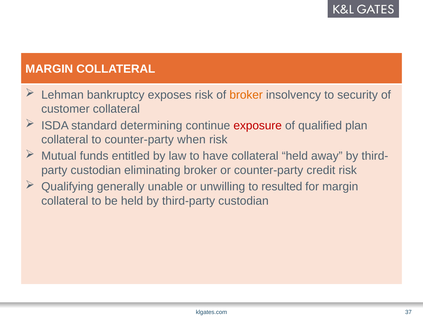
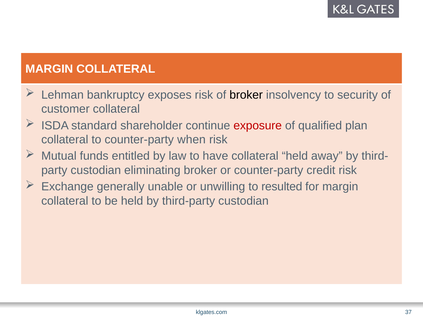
broker colour: orange -> black (246, 95)
determining: determining -> shareholder (151, 125)
Qualifying: Qualifying -> Exchange (67, 186)
